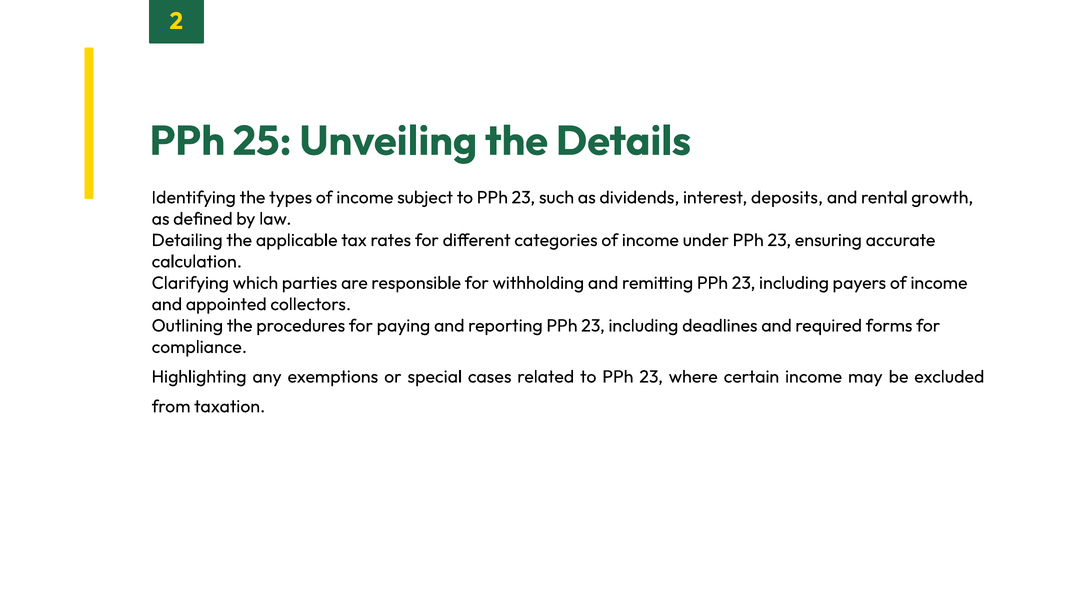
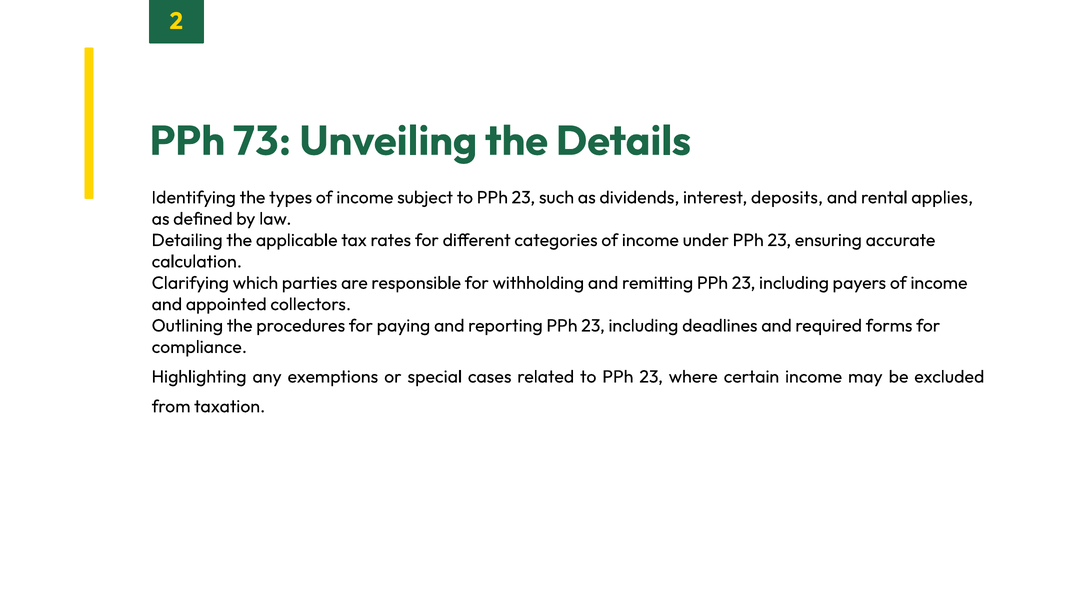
25: 25 -> 73 (262, 141)
growth: growth -> applies (942, 198)
